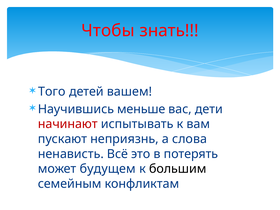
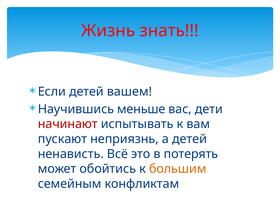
Чтобы: Чтобы -> Жизнь (108, 31)
Того: Того -> Если (52, 92)
а слова: слова -> детей (190, 139)
будущем: будущем -> обойтись (108, 169)
большим colour: black -> orange (178, 169)
